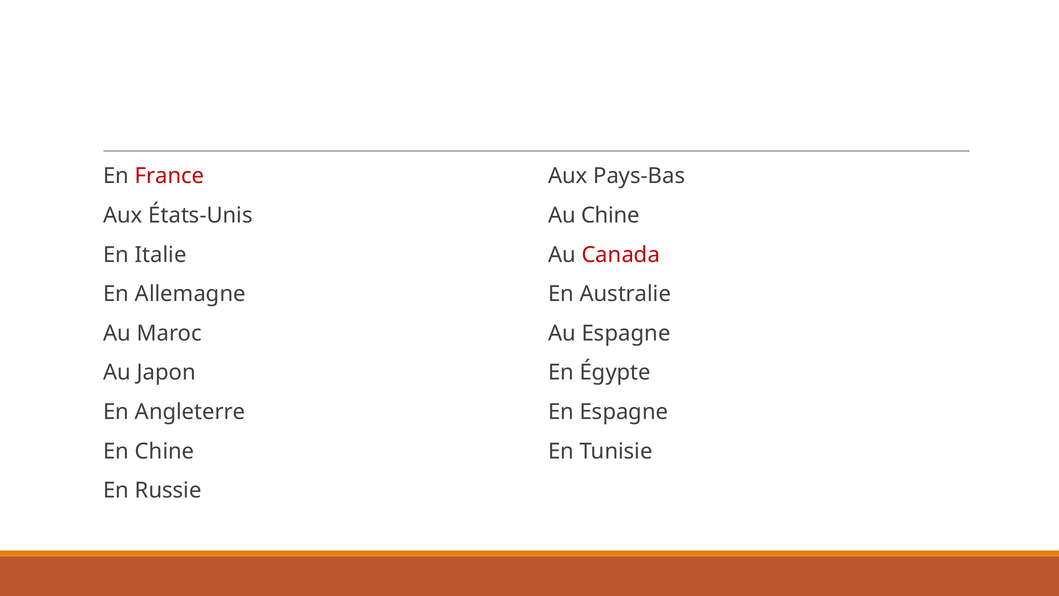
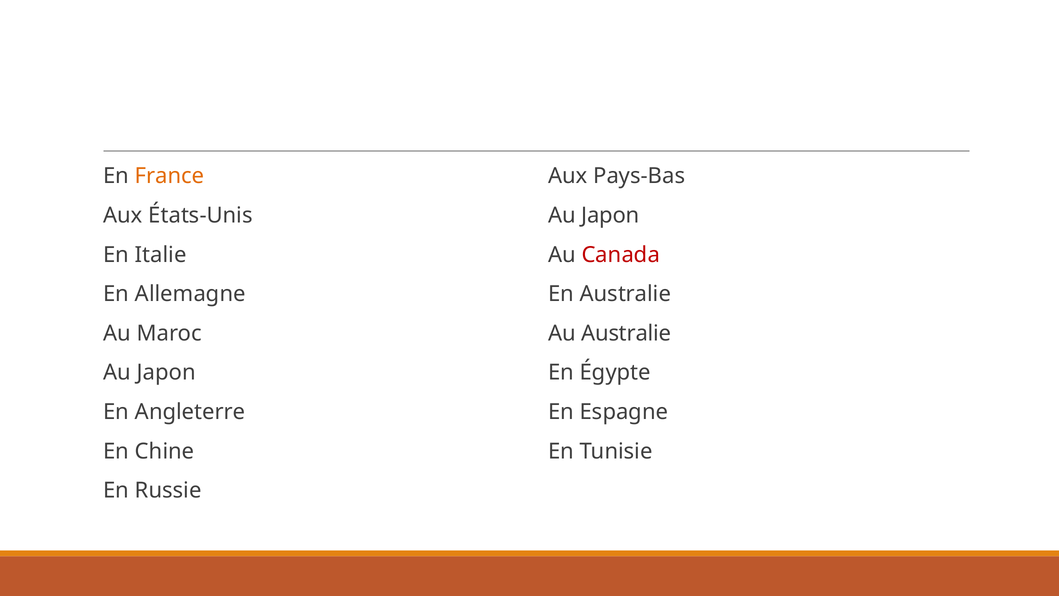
France colour: red -> orange (170, 176)
Chine: Chine -> Japon (610, 215)
Au Espagne: Espagne -> Australie (626, 333)
